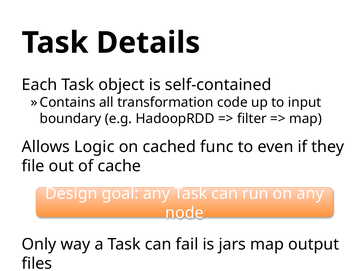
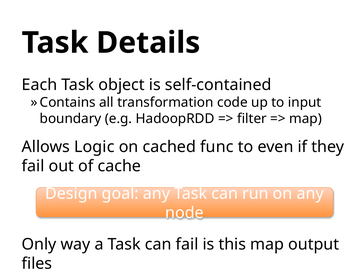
file: file -> fail (33, 166)
jars: jars -> this (232, 244)
